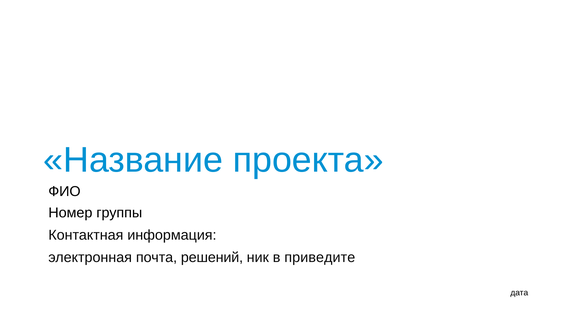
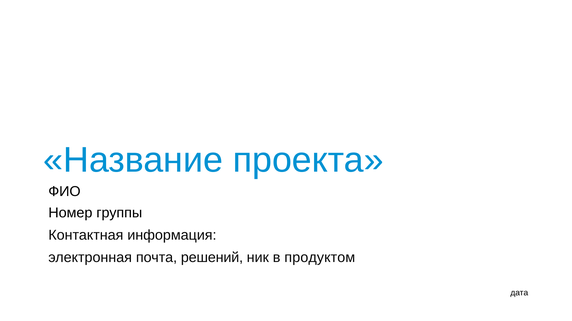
приведите: приведите -> продуктом (320, 258)
